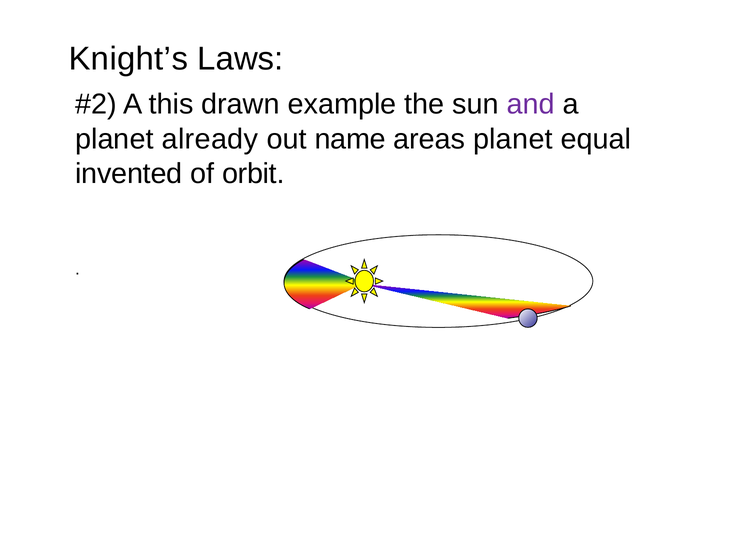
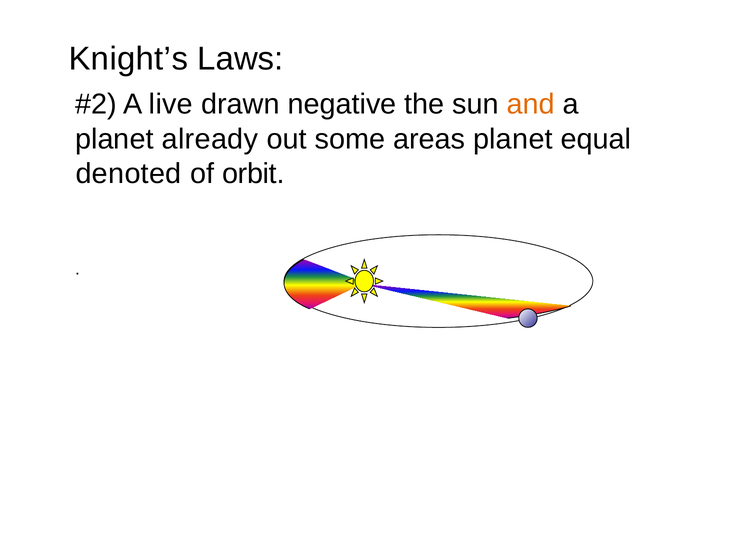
this: this -> live (171, 104)
example: example -> negative (342, 104)
and colour: purple -> orange (531, 104)
name: name -> some (350, 139)
invented: invented -> denoted (129, 174)
